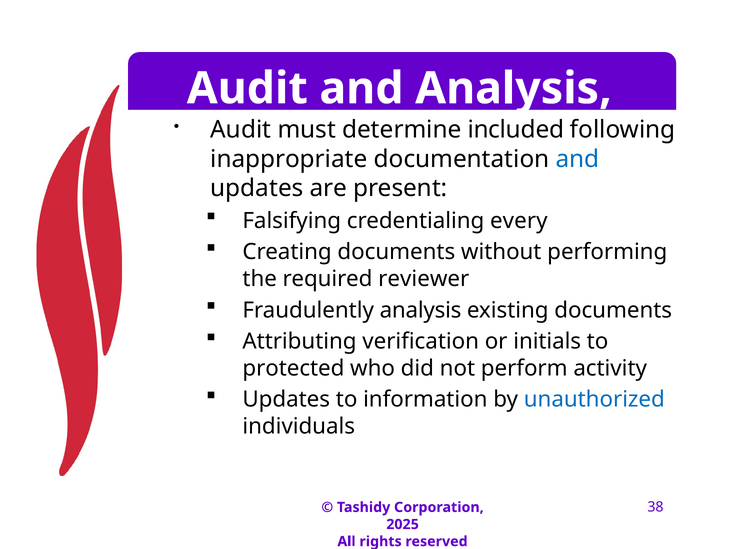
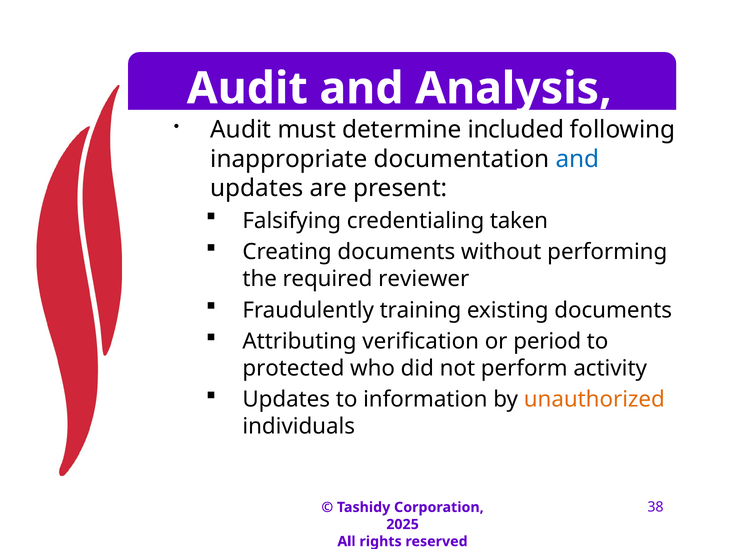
every: every -> taken (519, 221)
Fraudulently analysis: analysis -> training (421, 310)
initials: initials -> period (547, 341)
unauthorized colour: blue -> orange (594, 400)
